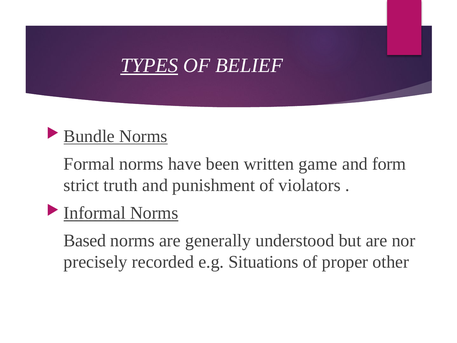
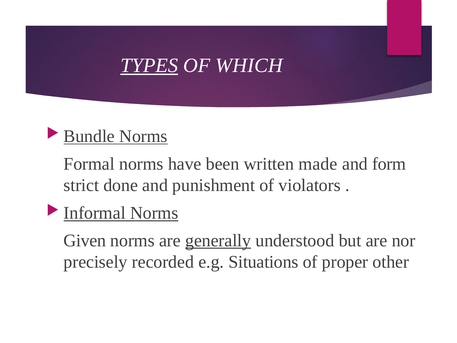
BELIEF: BELIEF -> WHICH (249, 65)
game: game -> made (318, 164)
truth: truth -> done (121, 185)
Based: Based -> Given (85, 240)
generally underline: none -> present (218, 240)
